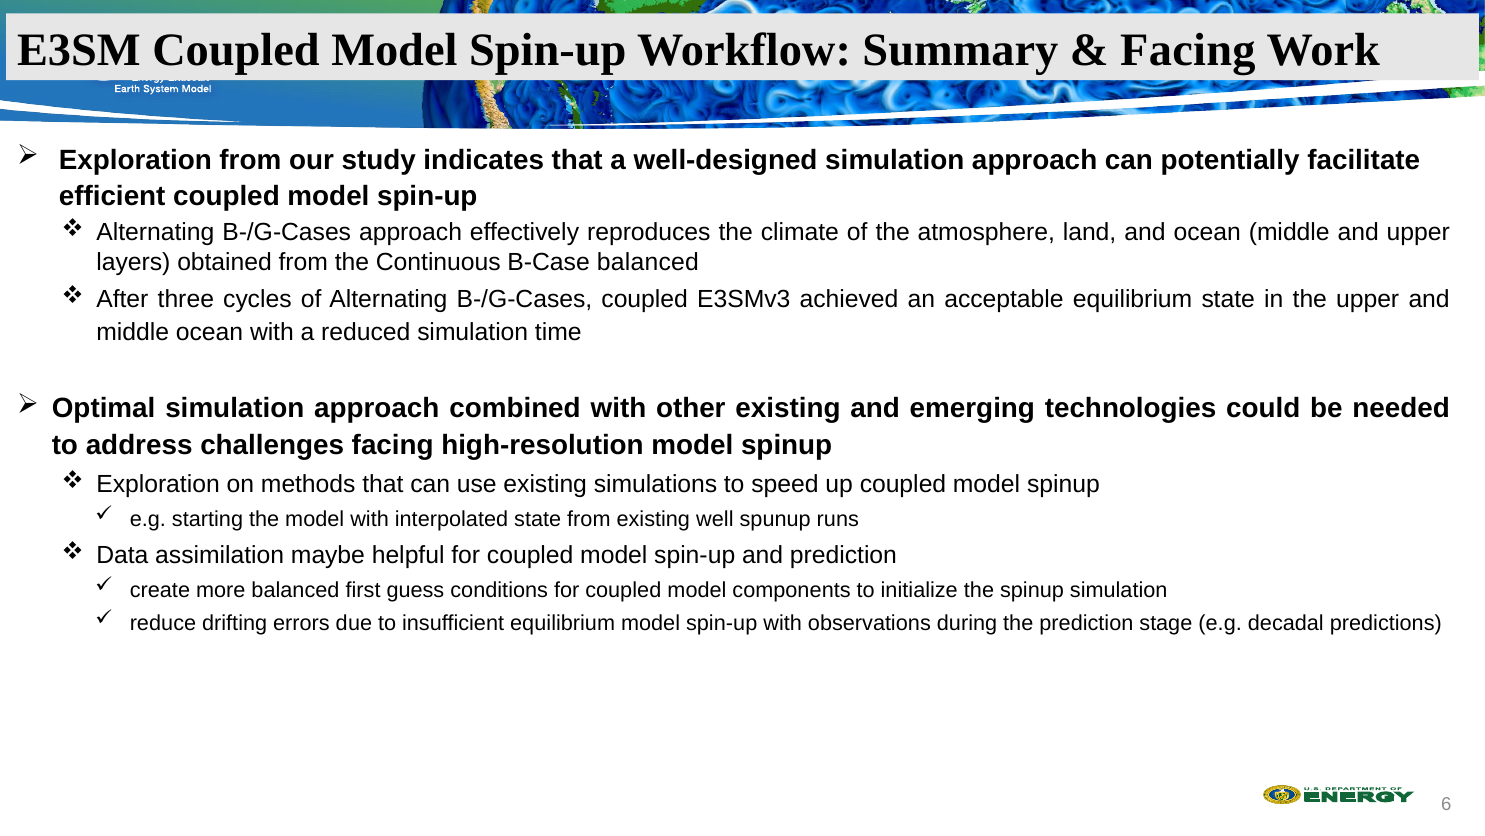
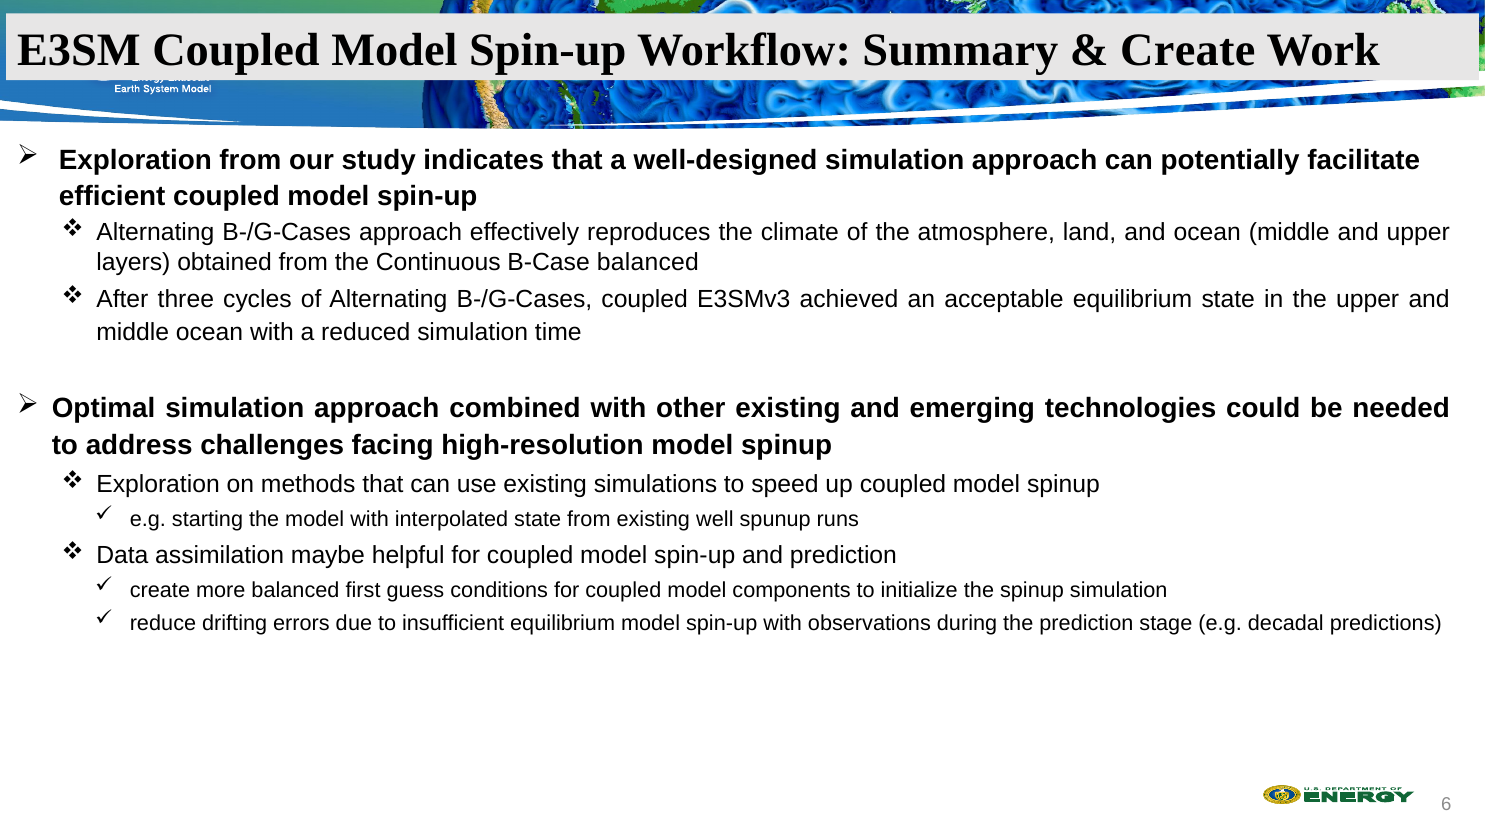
Facing: Facing -> Create (1188, 50)
